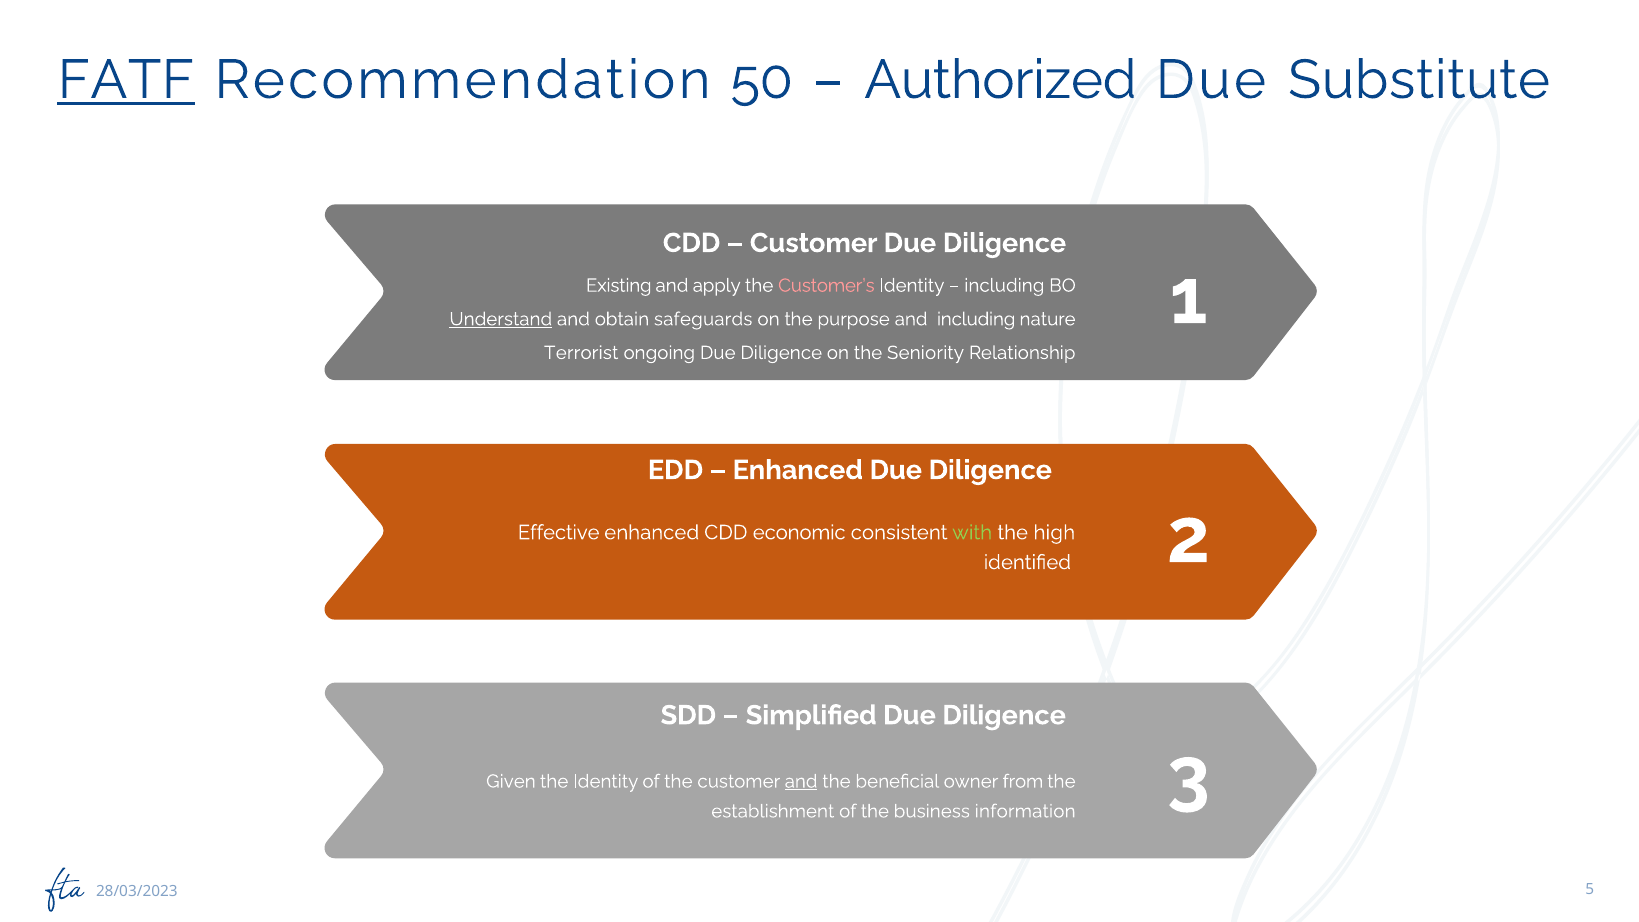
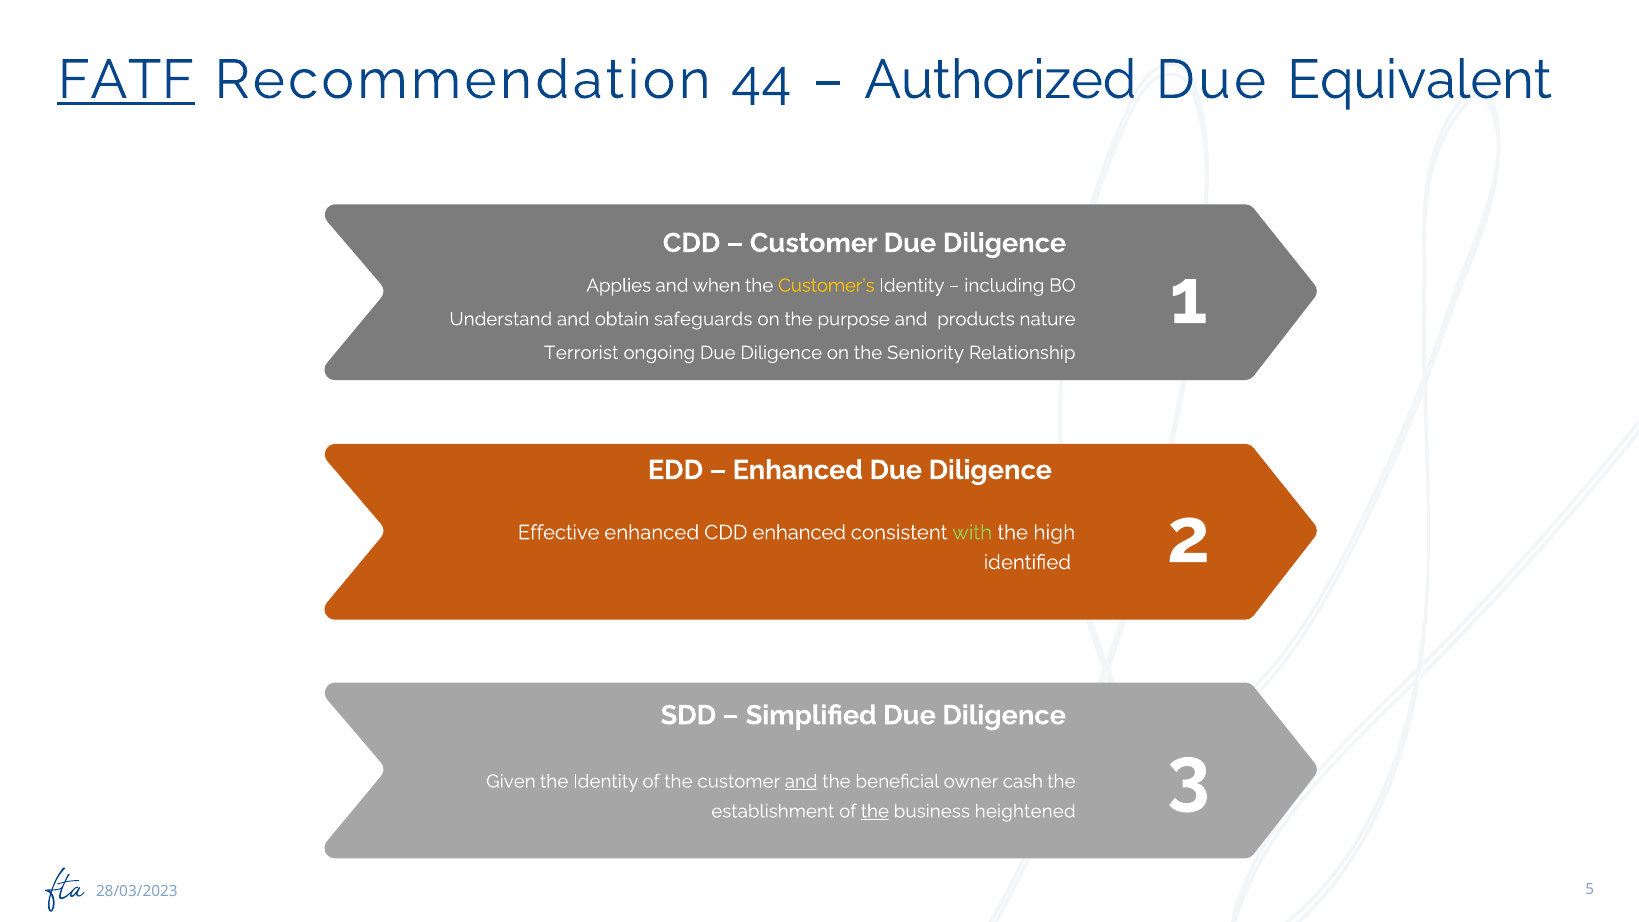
50: 50 -> 44 (761, 80)
Substitute: Substitute -> Equivalent (1419, 80)
Existing: Existing -> Applies (619, 285)
apply: apply -> when (717, 285)
Customer’s colour: pink -> yellow (826, 285)
Understand underline: present -> none (501, 319)
and including: including -> products (976, 319)
CDD economic: economic -> enhanced (799, 532)
from: from -> cash (1023, 781)
the underline: none -> present (875, 811)
information: information -> heightened (1025, 811)
